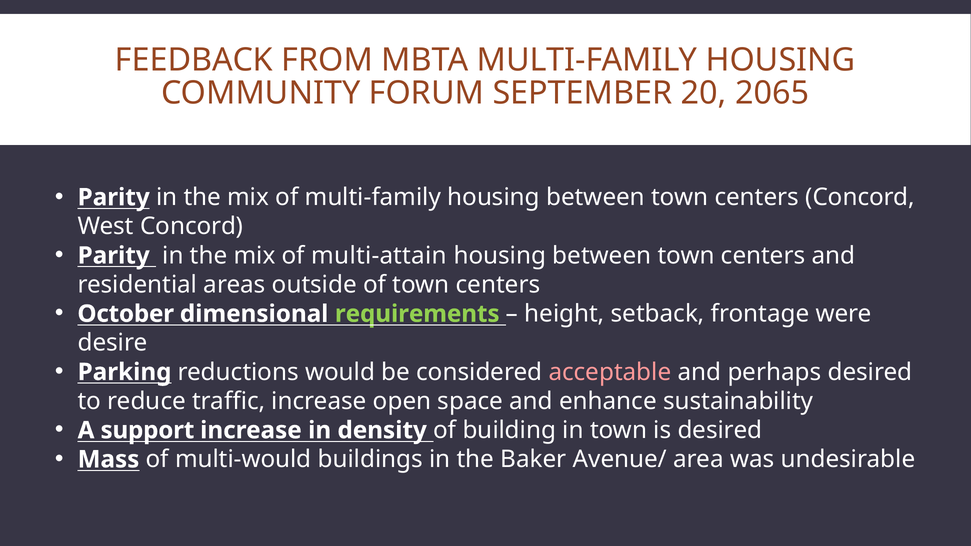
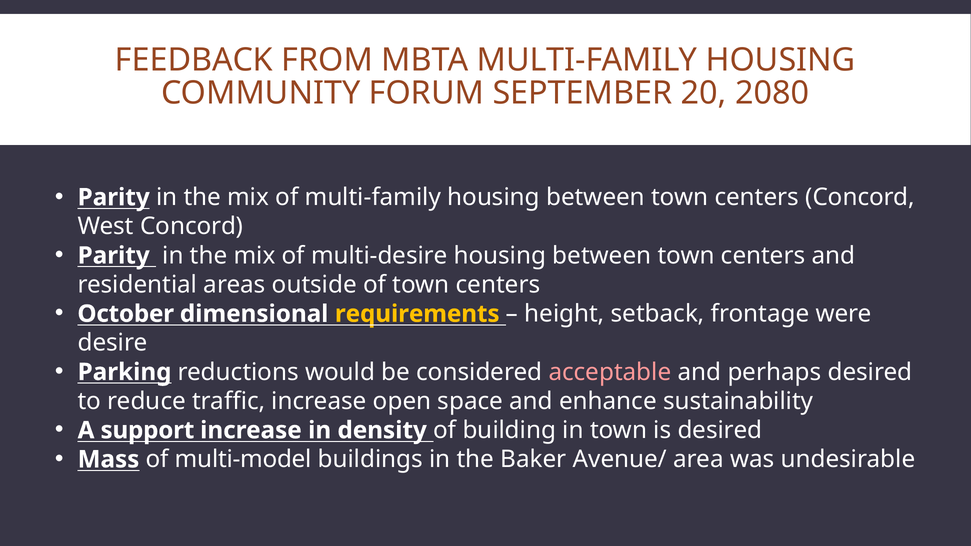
2065: 2065 -> 2080 (772, 93)
multi-attain: multi-attain -> multi-desire (379, 256)
requirements colour: light green -> yellow (417, 314)
multi-would: multi-would -> multi-model (243, 460)
